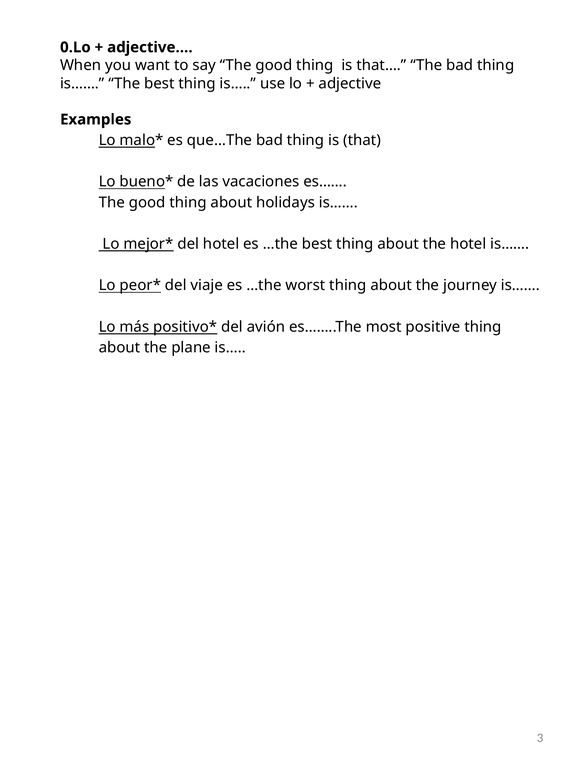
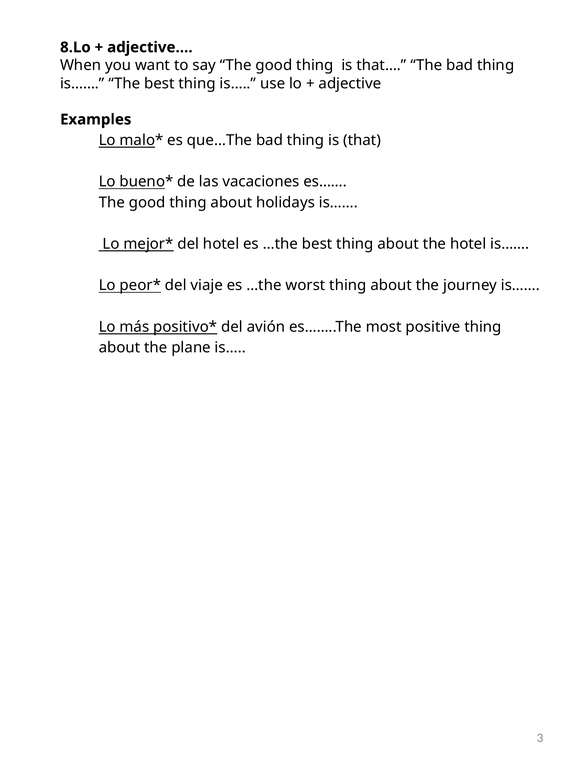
0.Lo: 0.Lo -> 8.Lo (75, 47)
